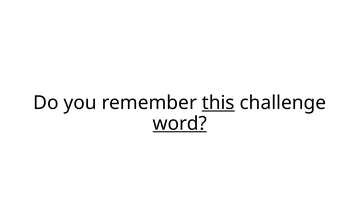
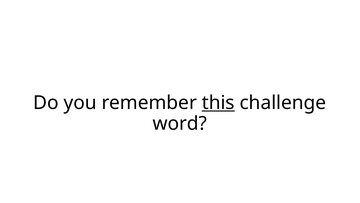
word underline: present -> none (180, 123)
